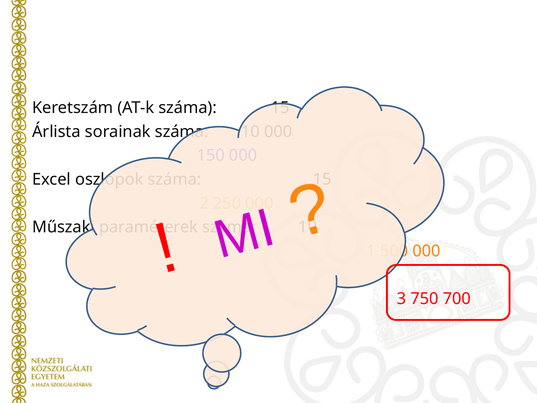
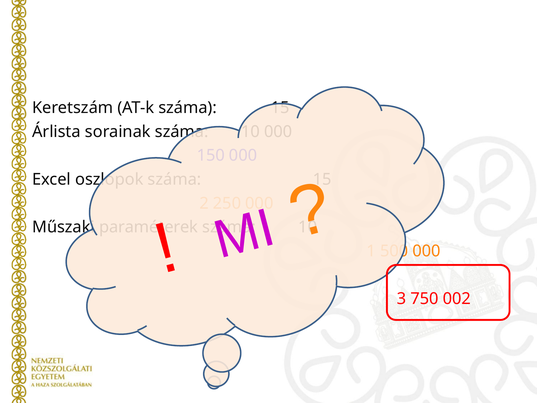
700: 700 -> 002 (457, 299)
